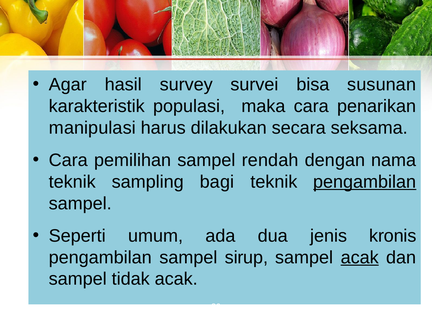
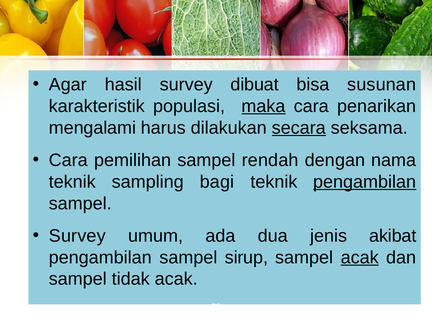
survei: survei -> dibuat (255, 85)
maka underline: none -> present (264, 106)
manipulasi: manipulasi -> mengalami (92, 128)
secara underline: none -> present (299, 128)
Seperti: Seperti -> Survey (77, 236)
kronis: kronis -> akibat (393, 236)
